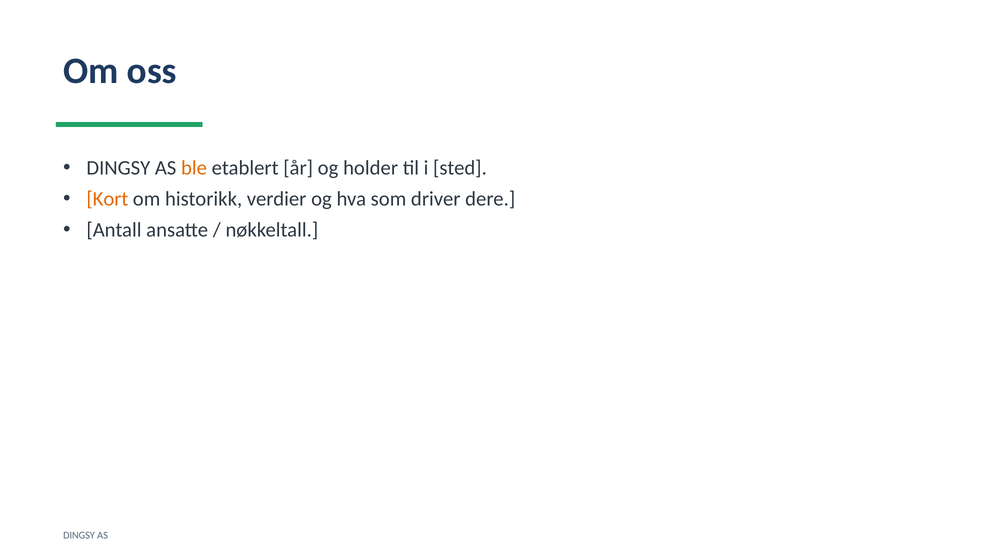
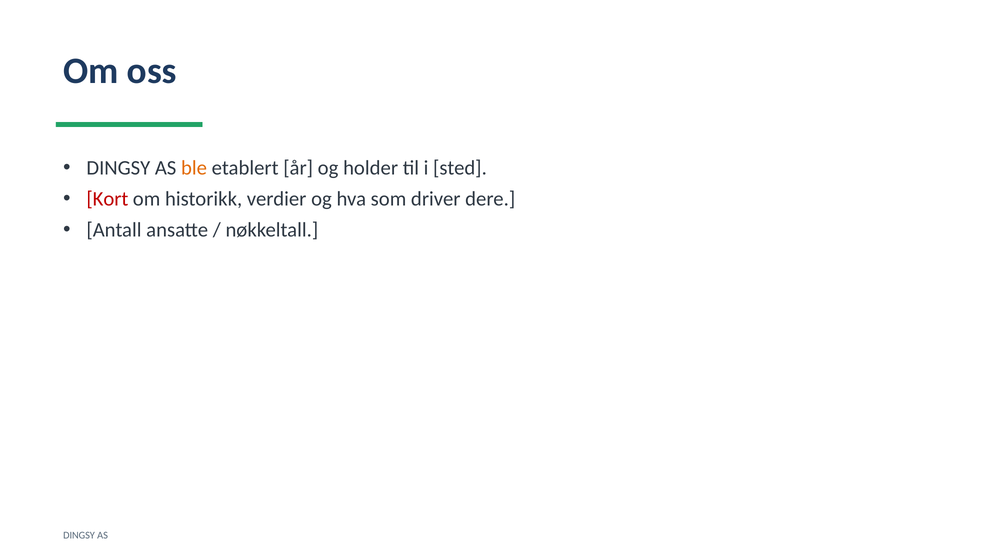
Kort colour: orange -> red (107, 199)
